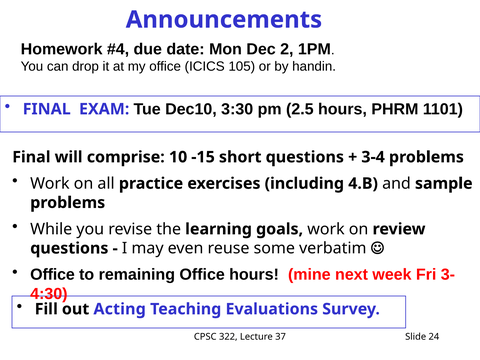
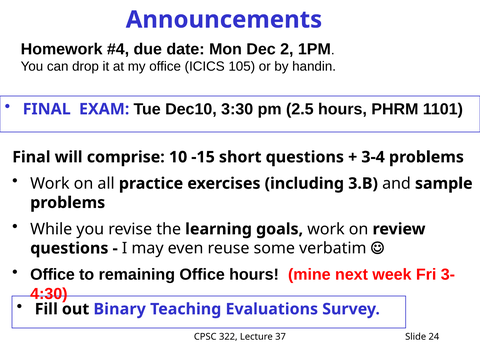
4.B: 4.B -> 3.B (363, 183)
Acting: Acting -> Binary (120, 309)
